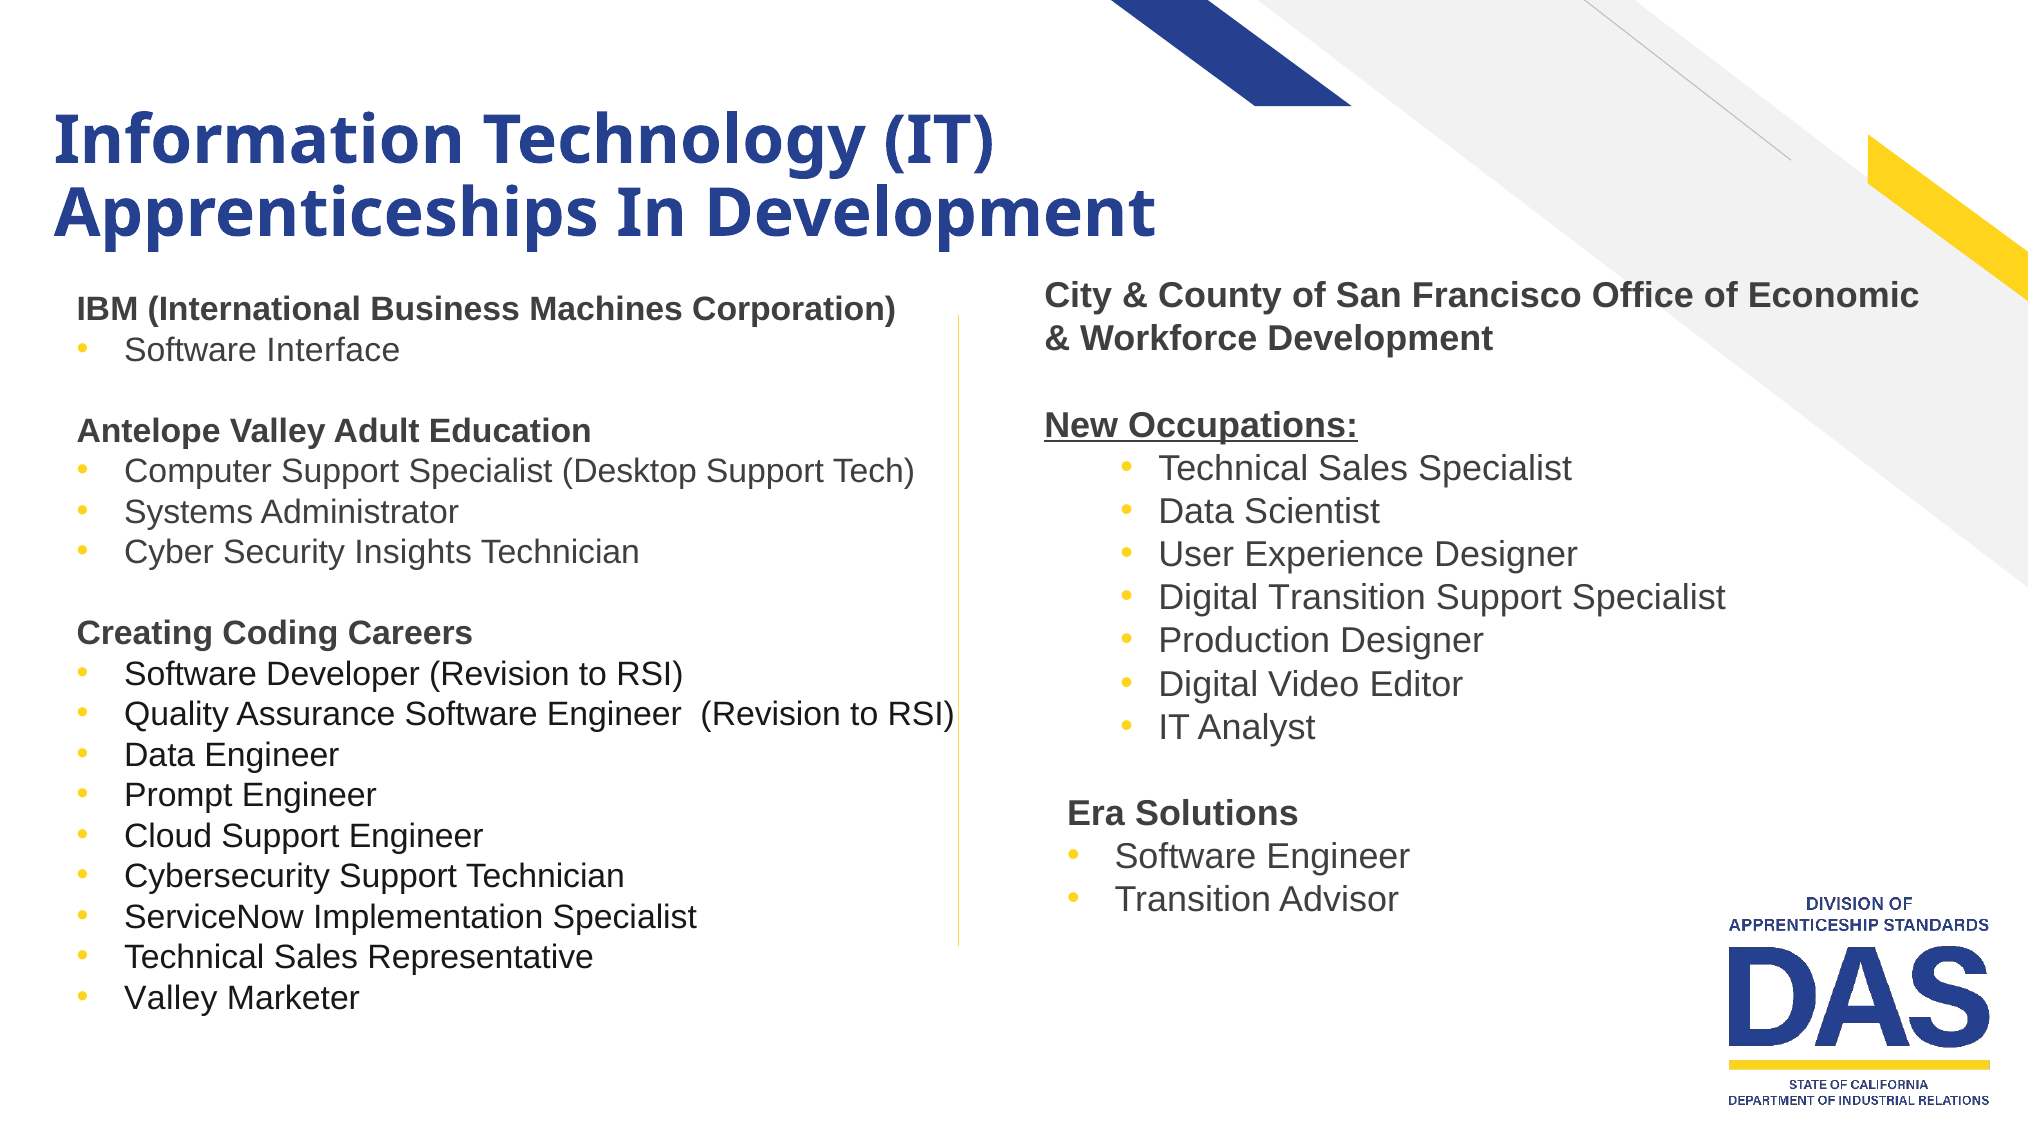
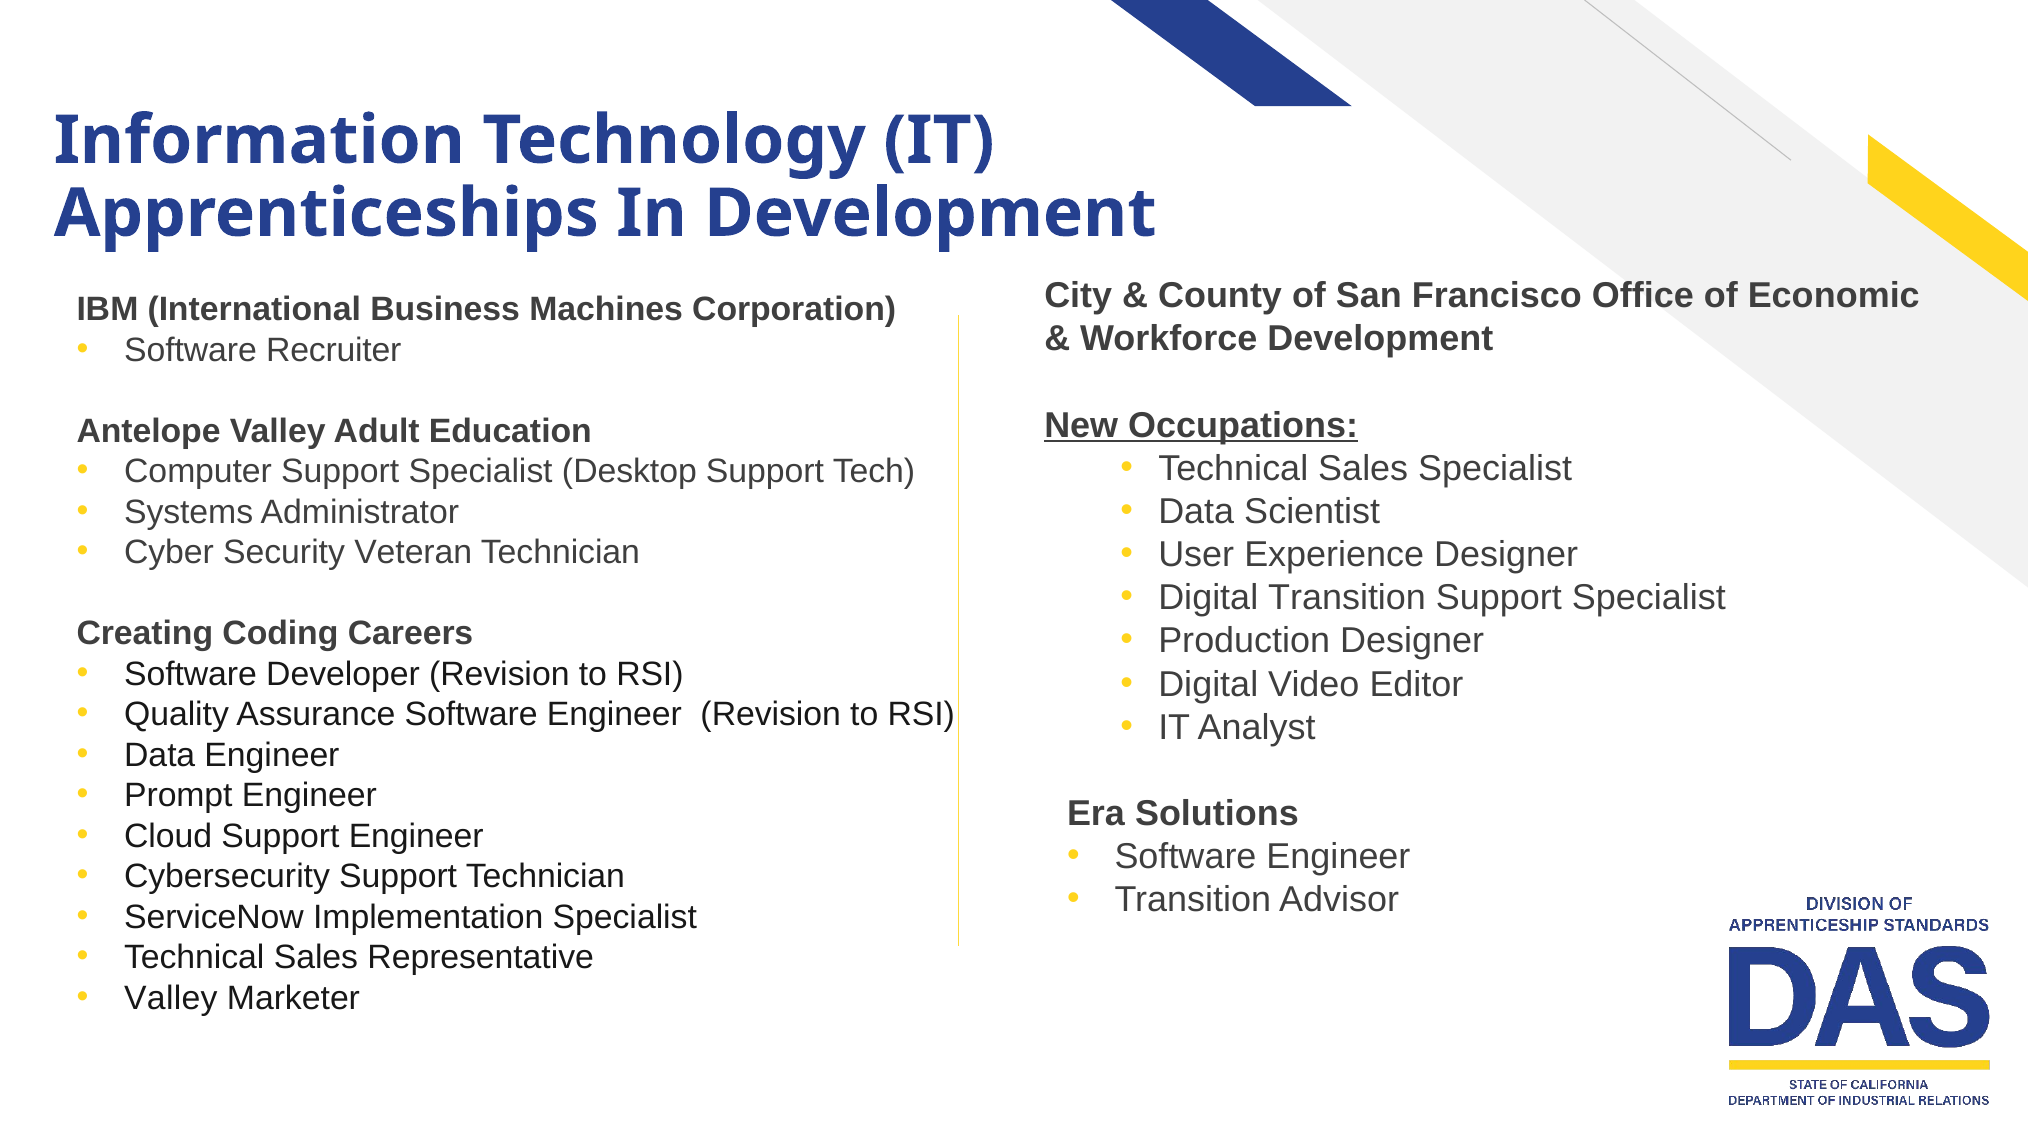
Interface: Interface -> Recruiter (334, 350)
Insights: Insights -> Veteran (413, 553)
